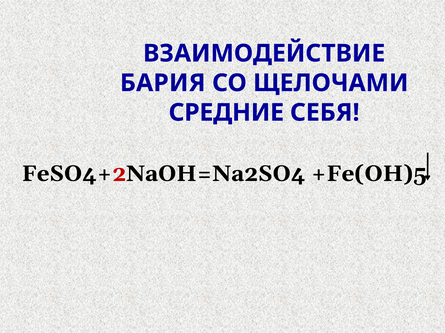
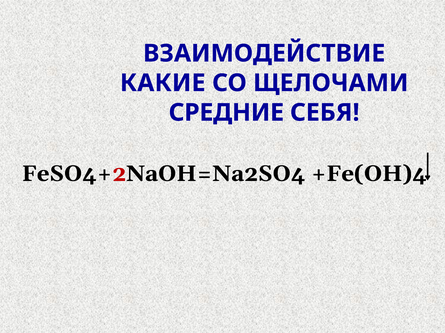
БАРИЯ: БАРИЯ -> КАКИЕ (163, 83)
+Fe(OH)5: +Fe(OH)5 -> +Fe(OH)4 (369, 174)
